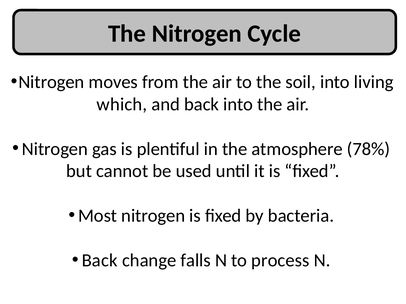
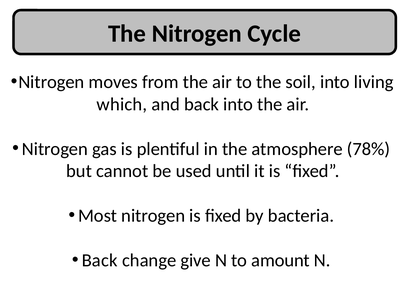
falls: falls -> give (196, 261)
process: process -> amount (281, 261)
